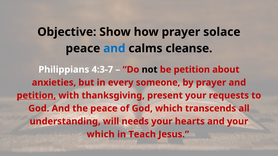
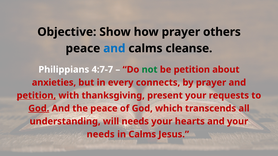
solace: solace -> others (222, 32)
4:3-7: 4:3-7 -> 4:7-7 (102, 70)
not colour: black -> green (150, 70)
someone: someone -> connects (158, 83)
God underline: none -> present (39, 109)
which: which -> needs (101, 135)
in Teach: Teach -> Calms (142, 135)
